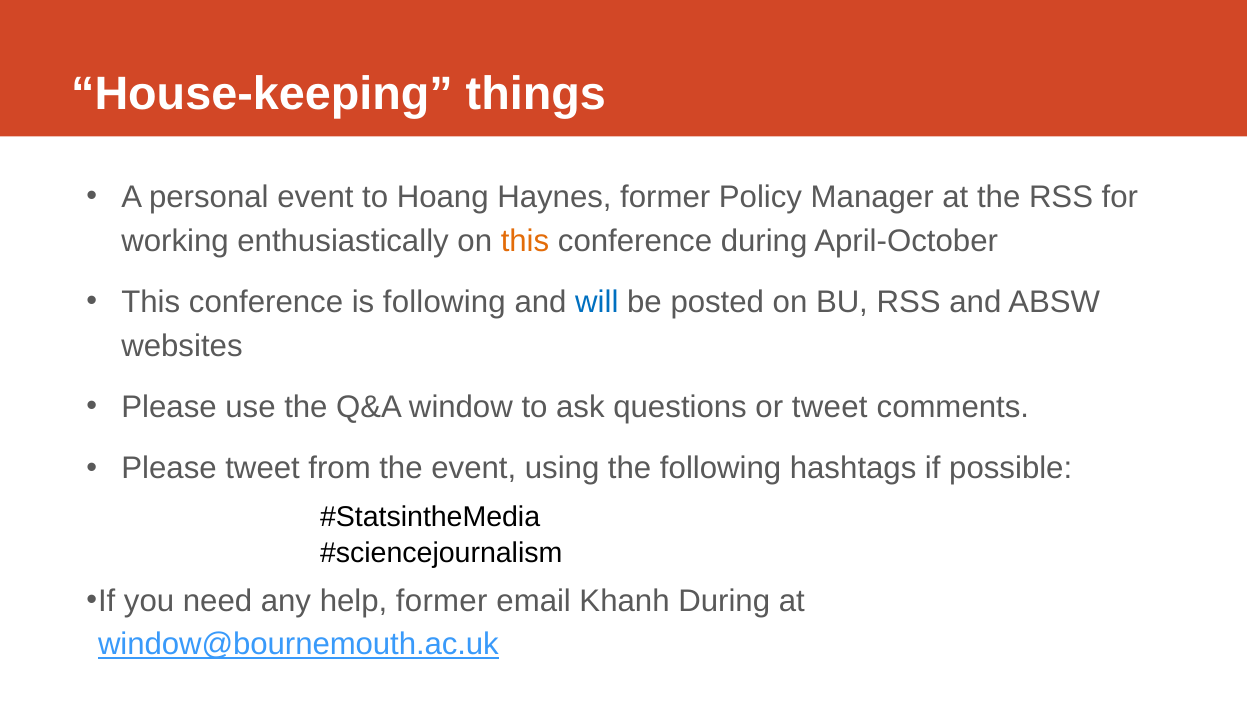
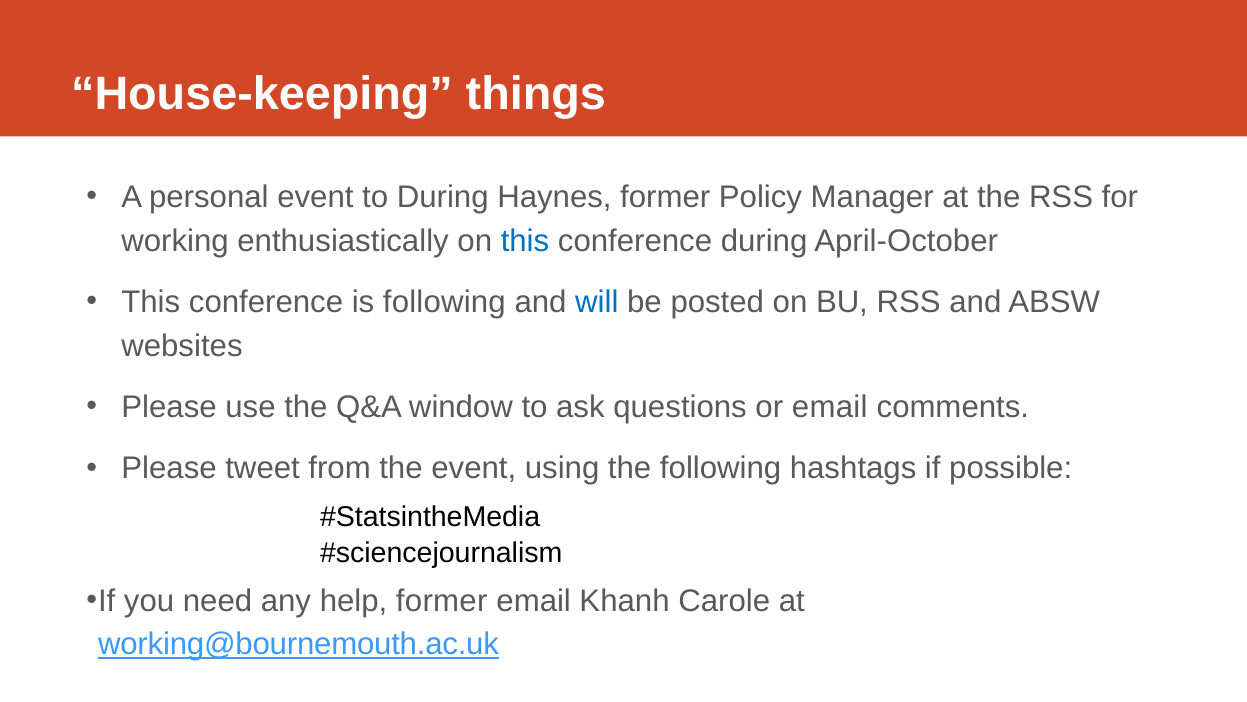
to Hoang: Hoang -> During (443, 197)
this colour: orange -> blue (525, 241)
or tweet: tweet -> email (830, 407)
Khanh During: During -> Carole (724, 600)
window@bournemouth.ac.uk: window@bournemouth.ac.uk -> working@bournemouth.ac.uk (299, 644)
